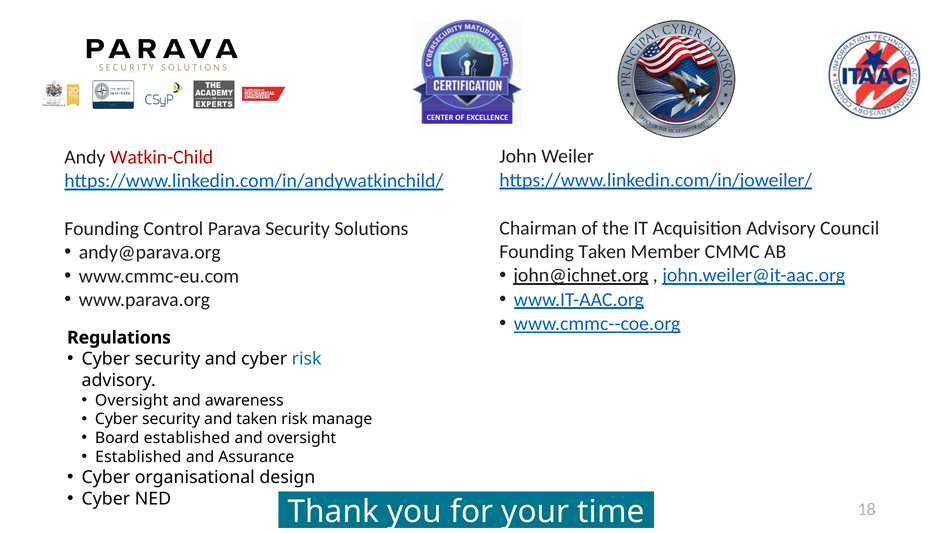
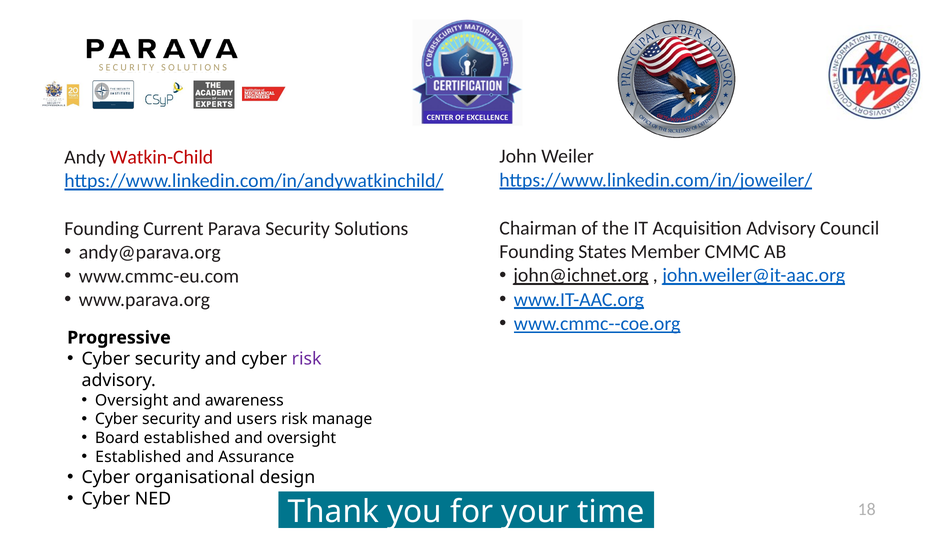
Control: Control -> Current (173, 229)
Founding Taken: Taken -> States (602, 252)
Regulations: Regulations -> Progressive (119, 338)
risk colour: blue -> purple (307, 359)
and taken: taken -> users (257, 419)
